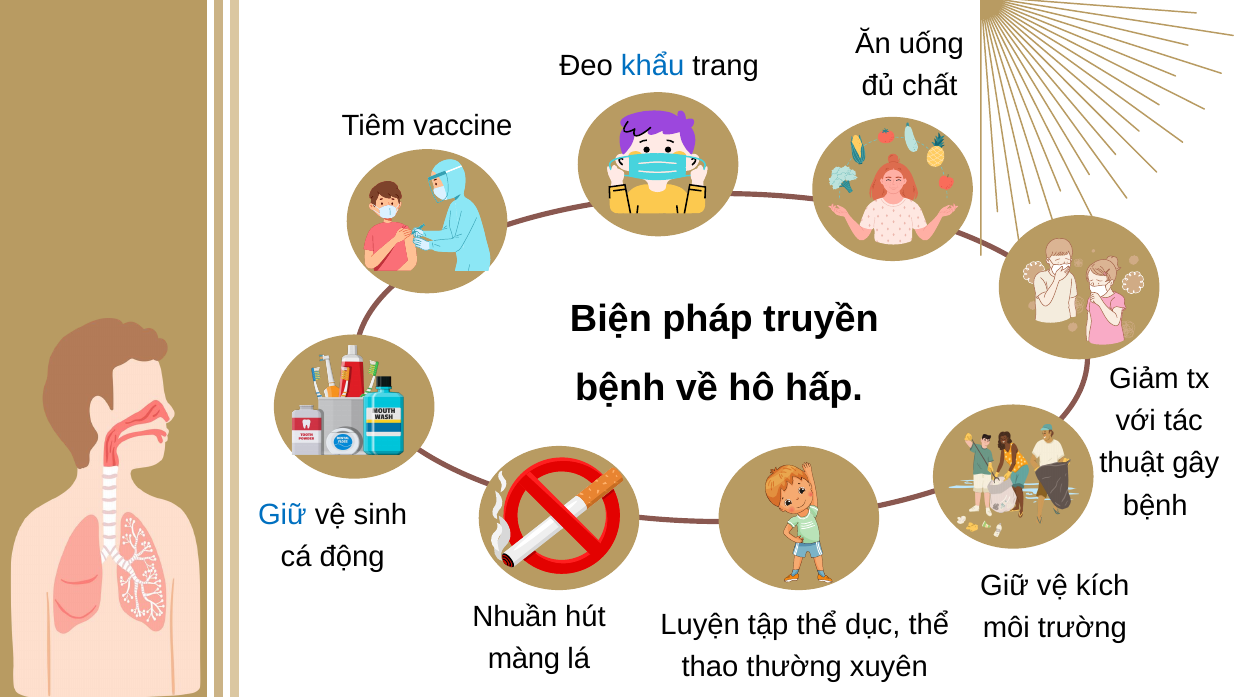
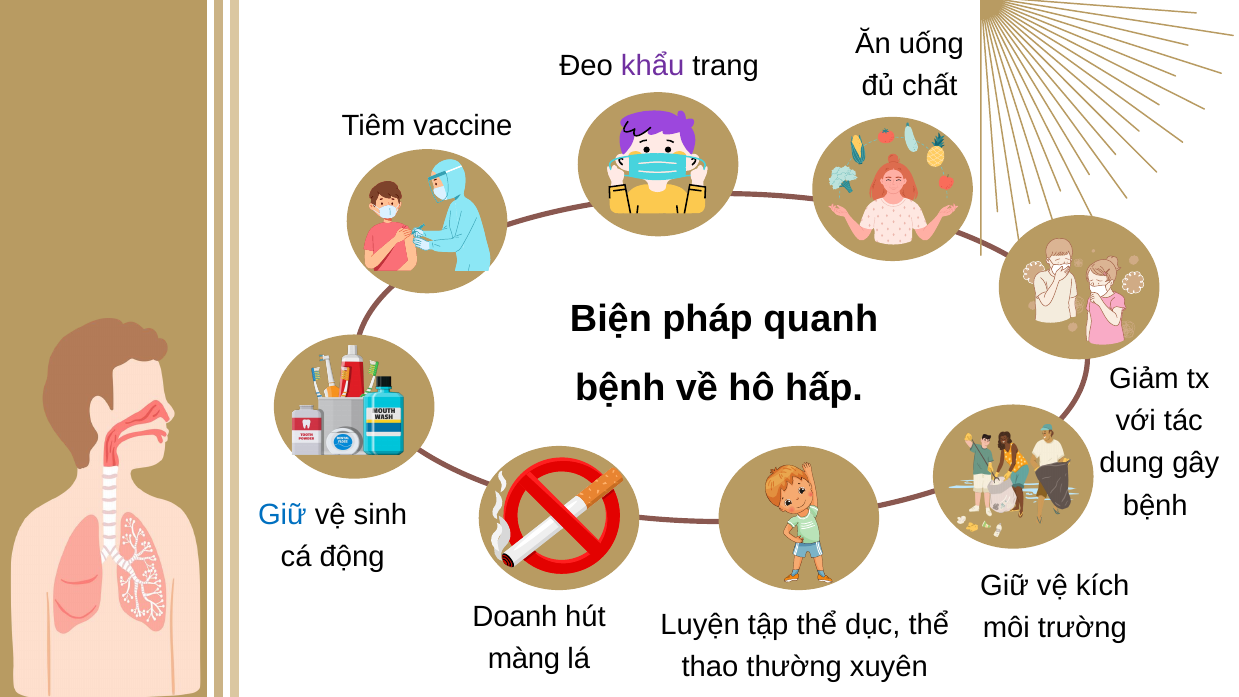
khẩu colour: blue -> purple (653, 66)
truyền: truyền -> quanh (821, 319)
thuật: thuật -> dung (1132, 463)
Nhuần: Nhuần -> Doanh (515, 616)
